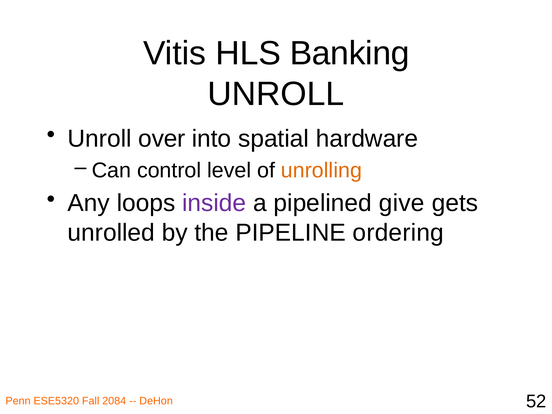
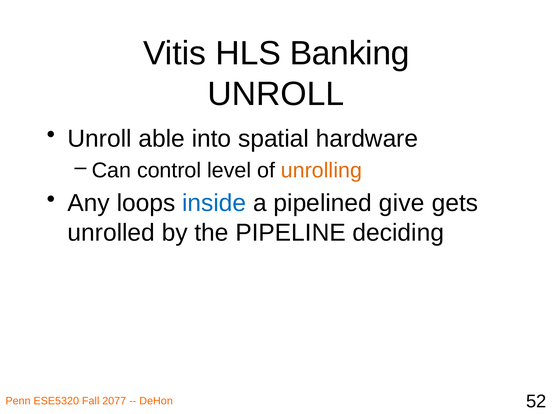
over: over -> able (162, 139)
inside colour: purple -> blue (214, 203)
ordering: ordering -> deciding (398, 233)
2084: 2084 -> 2077 (114, 401)
